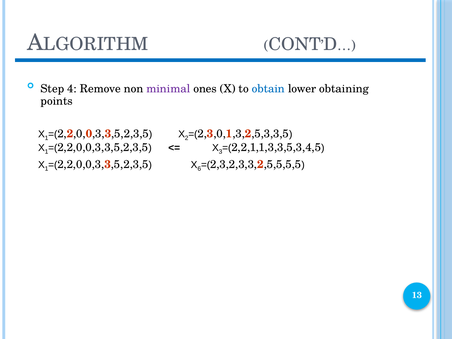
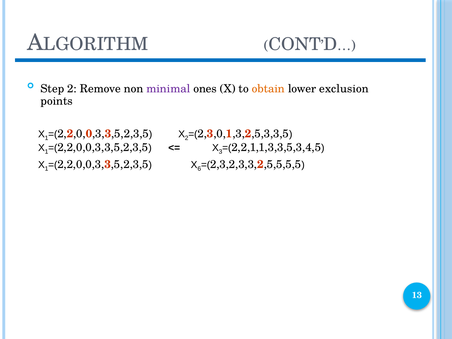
Step 4: 4 -> 2 (72, 89)
obtain colour: blue -> orange (268, 89)
obtaining: obtaining -> exclusion (344, 89)
